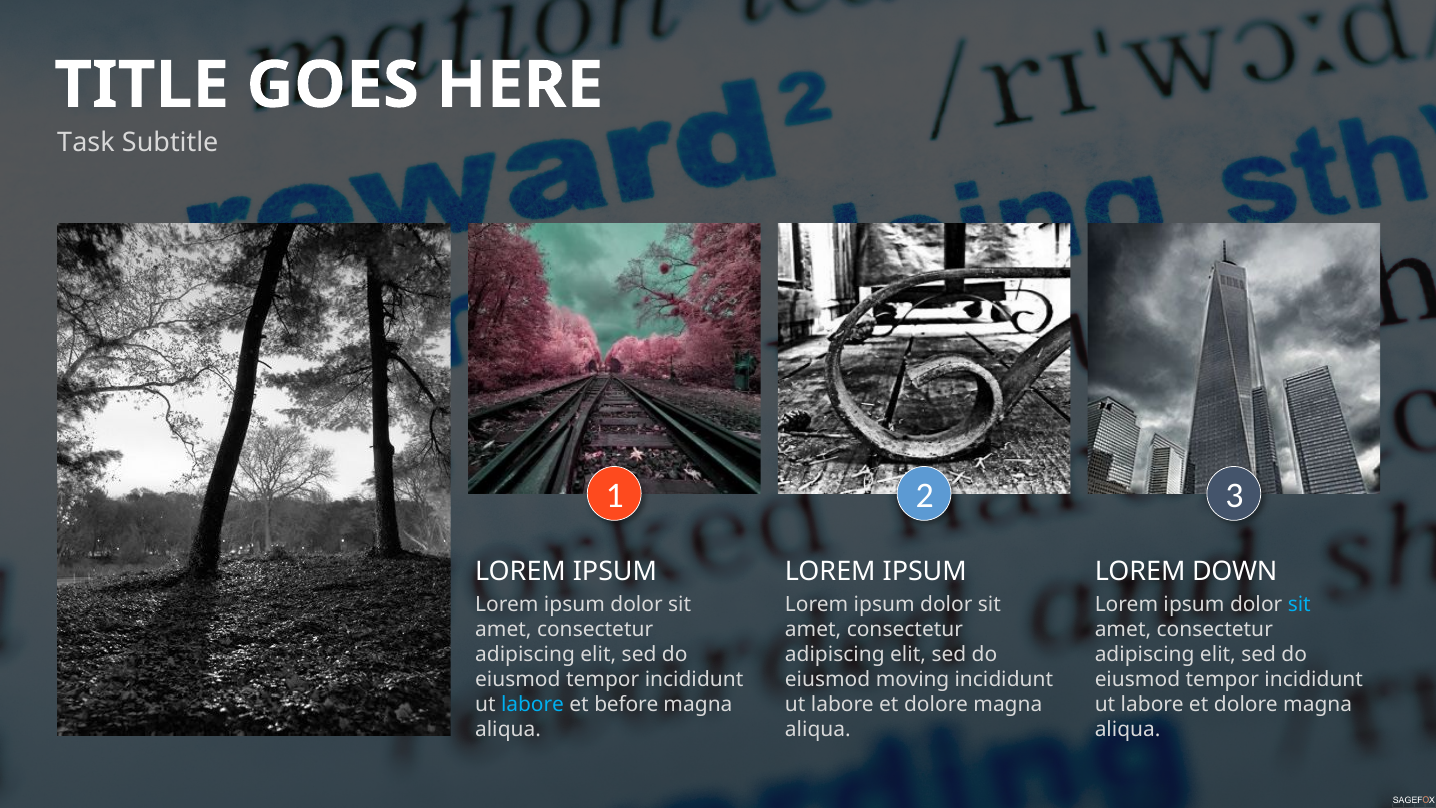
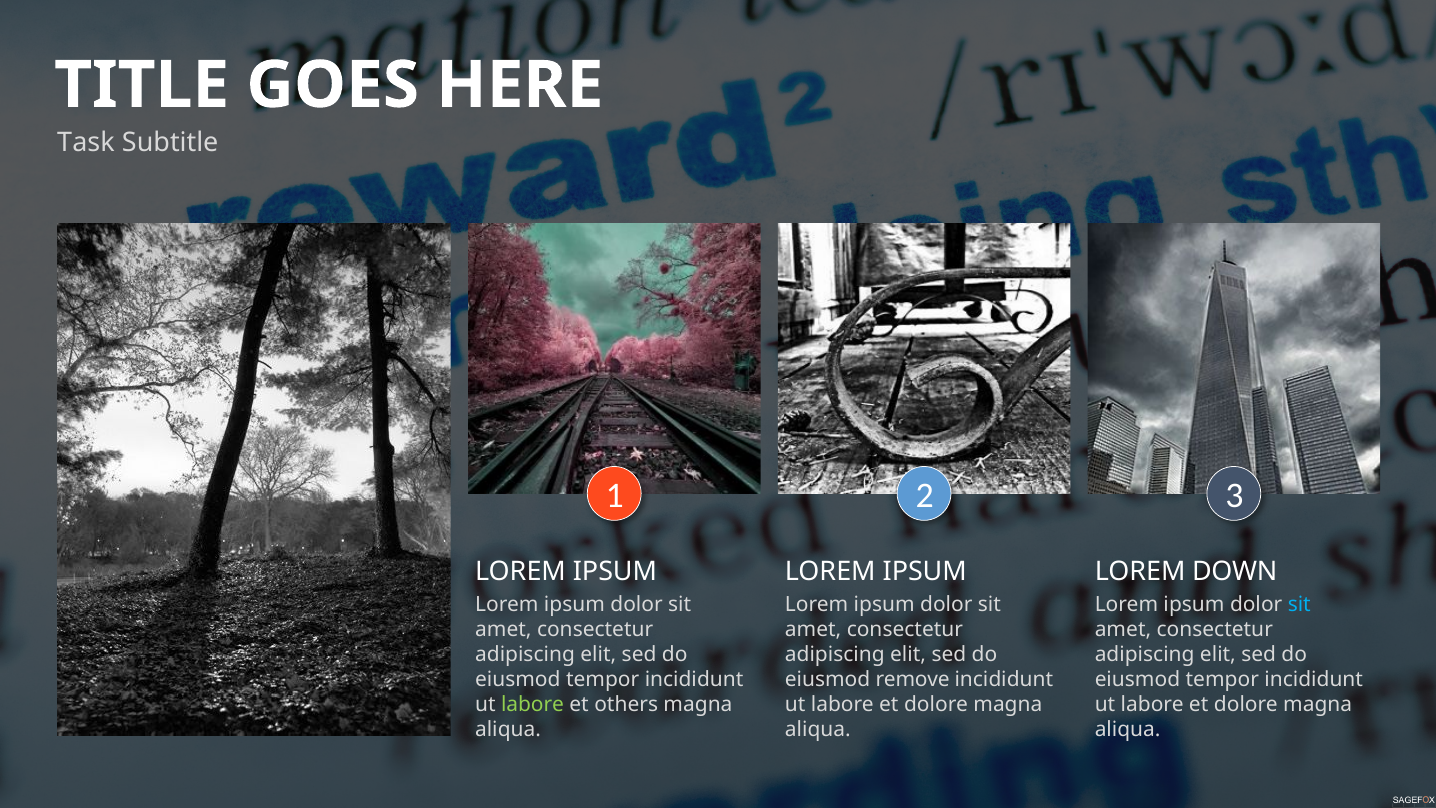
moving: moving -> remove (913, 680)
labore colour: light blue -> light green (533, 705)
before: before -> others (626, 705)
